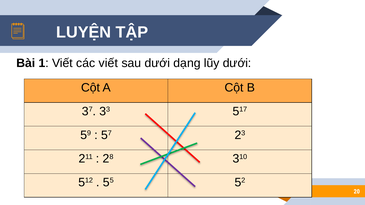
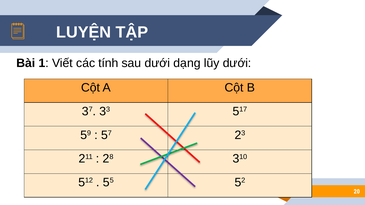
các viết: viết -> tính (108, 63)
